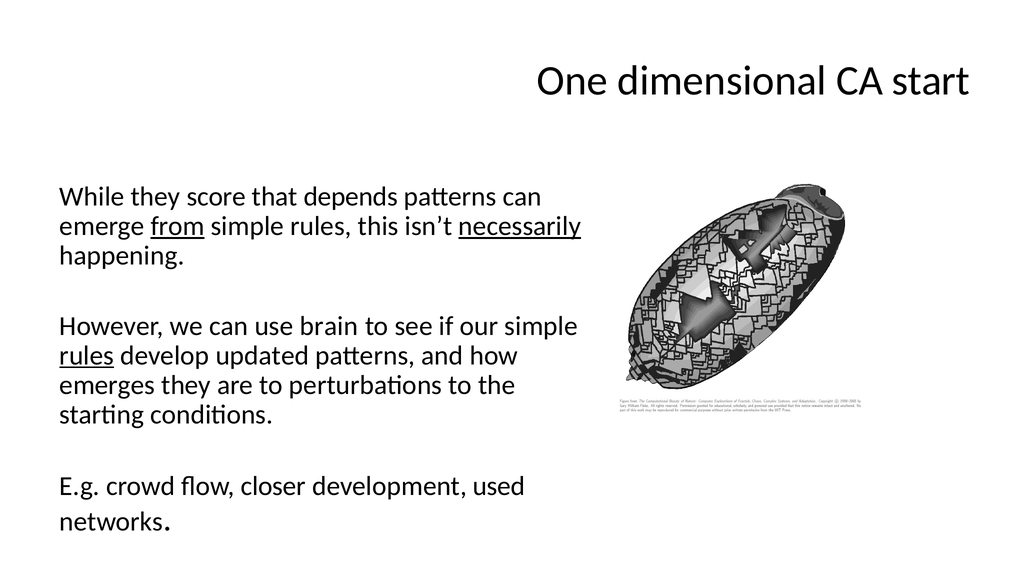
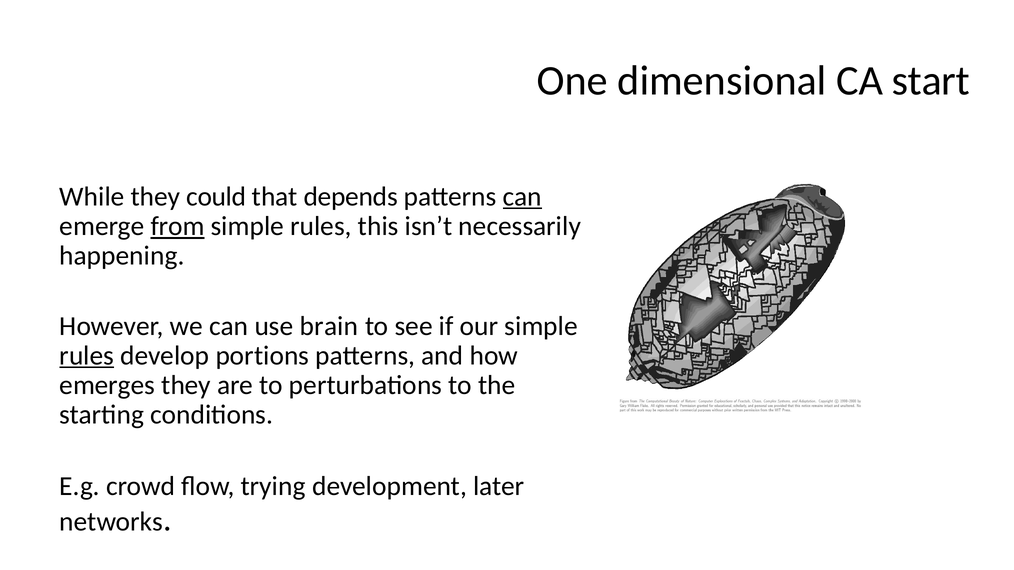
score: score -> could (216, 197)
can underline: none -> present (522, 197)
necessarily underline: present -> none (520, 226)
updated: updated -> portions (262, 356)
closer: closer -> trying (273, 487)
used: used -> later (499, 487)
